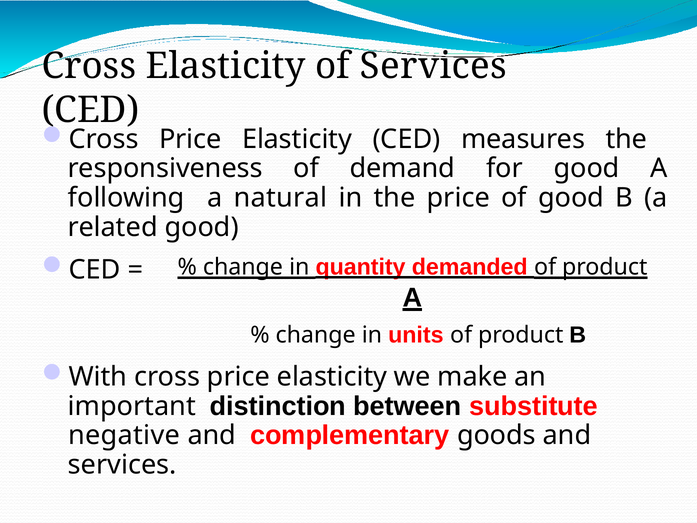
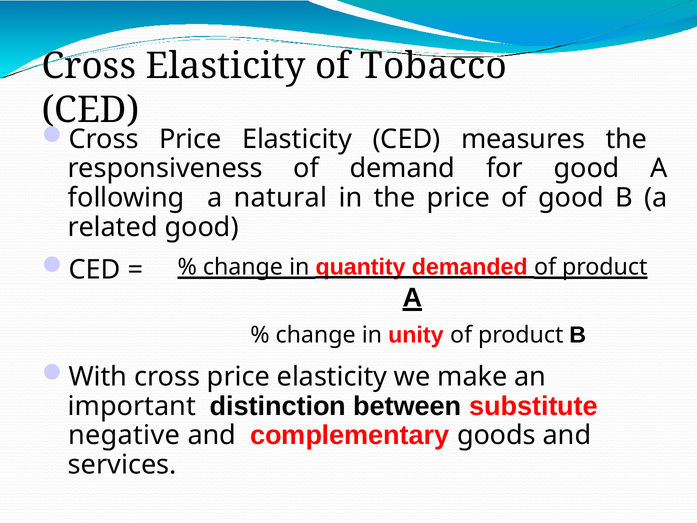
of Services: Services -> Tobacco (433, 66)
units: units -> unity (416, 335)
